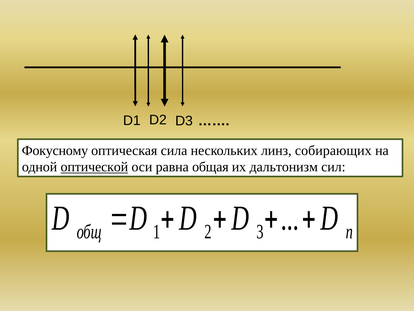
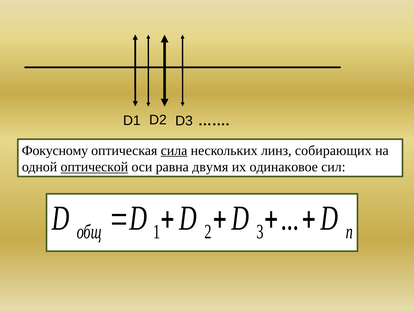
сила underline: none -> present (174, 150)
общая: общая -> двумя (210, 167)
дальтонизм: дальтонизм -> одинаковое (284, 167)
